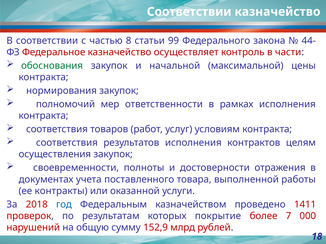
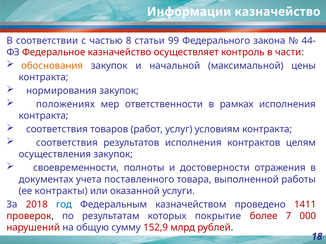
Соответствии: Соответствии -> Информации (189, 12)
обоснования colour: green -> orange (52, 66)
полномочий: полномочий -> положениях (65, 104)
